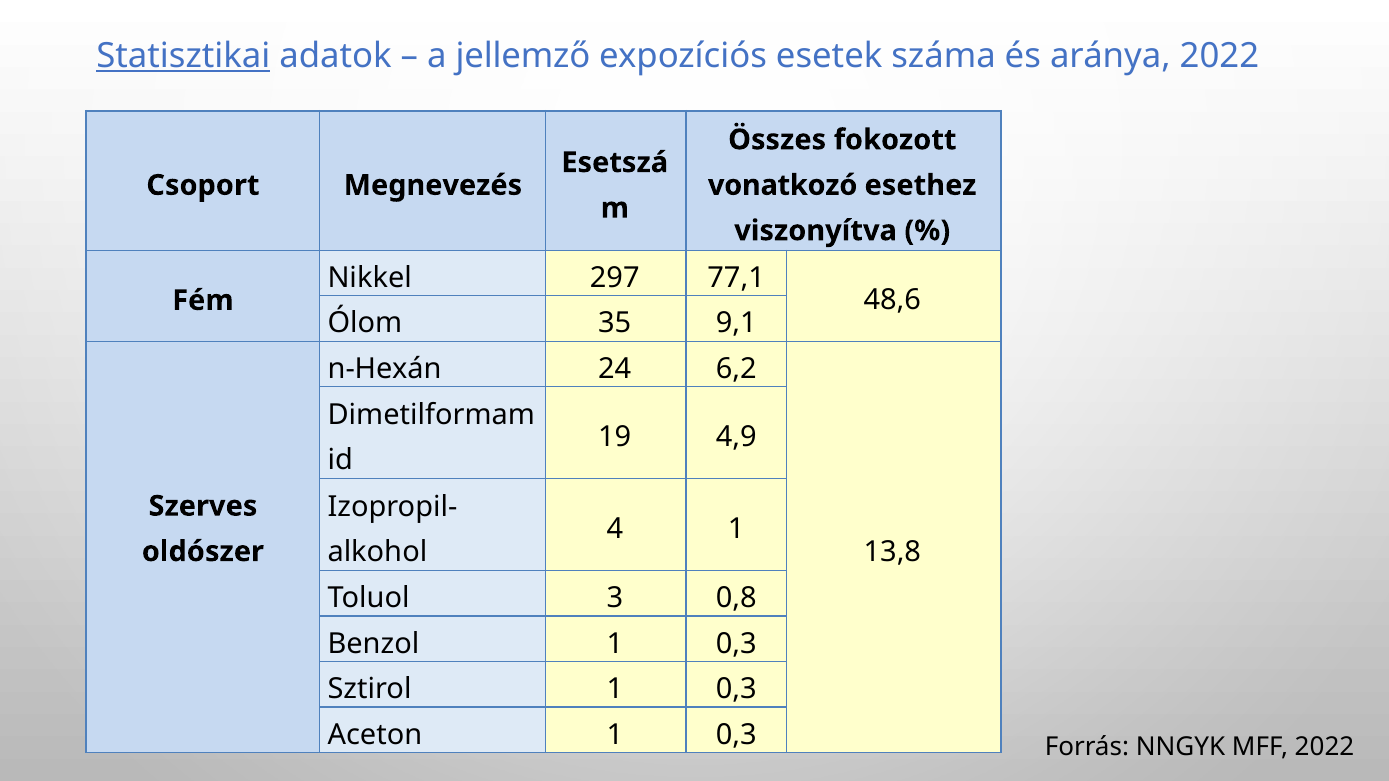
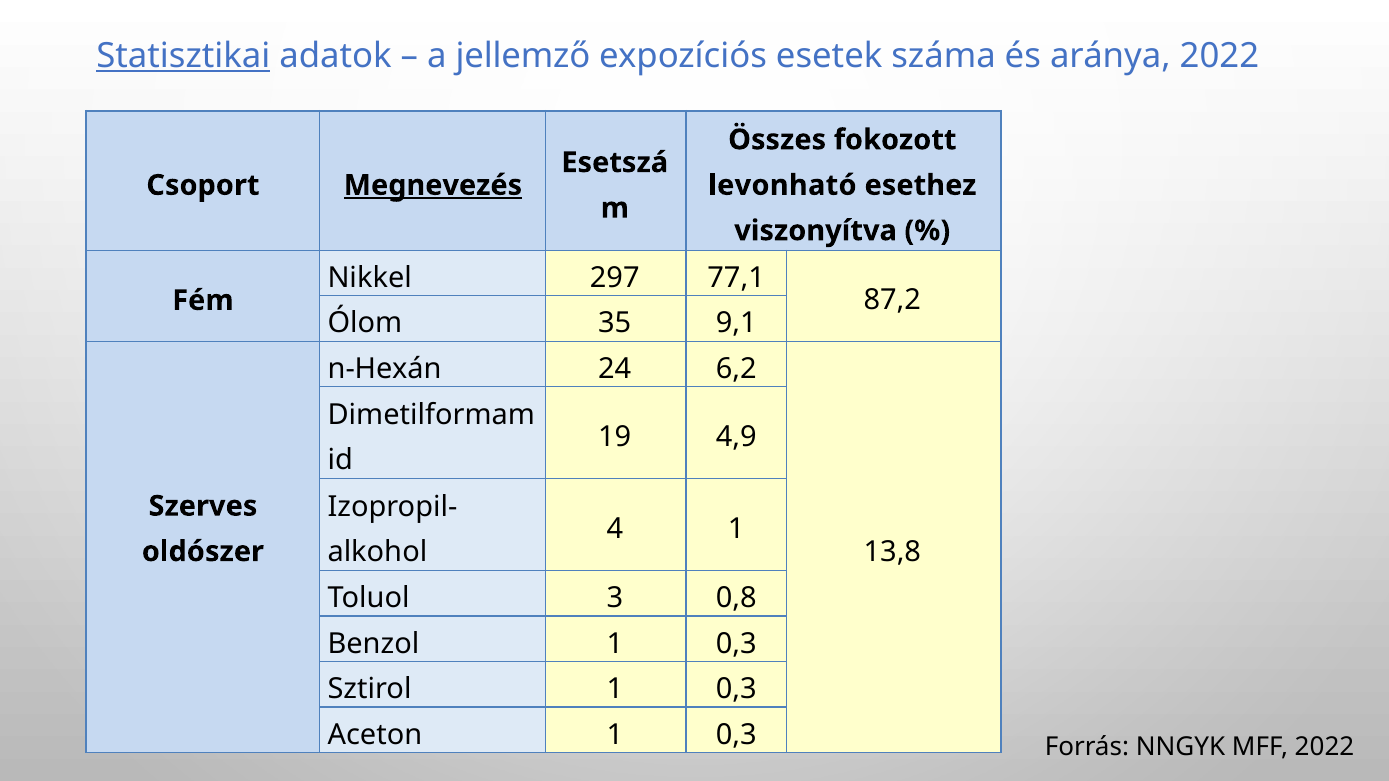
Megnevezés underline: none -> present (433, 185)
vonatkozó: vonatkozó -> levonható (782, 185)
48,6: 48,6 -> 87,2 (892, 301)
